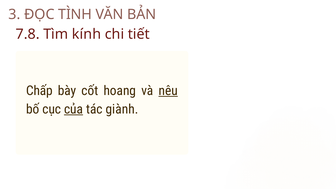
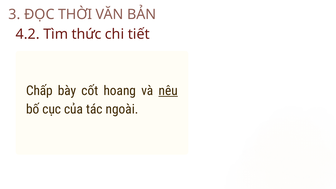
TÌNH: TÌNH -> THỜI (75, 14)
7.8: 7.8 -> 4.2 (28, 34)
kính: kính -> thức (87, 34)
của underline: present -> none (74, 109)
giành: giành -> ngoài (122, 109)
